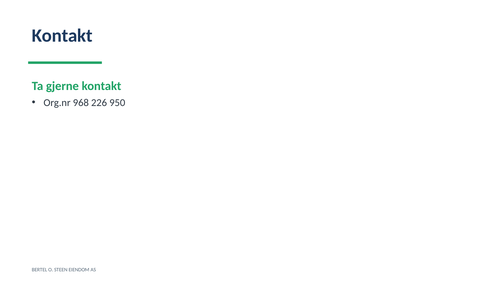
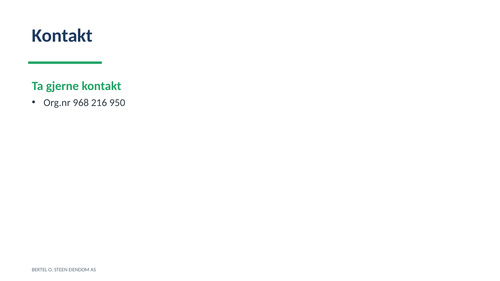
226: 226 -> 216 (99, 103)
